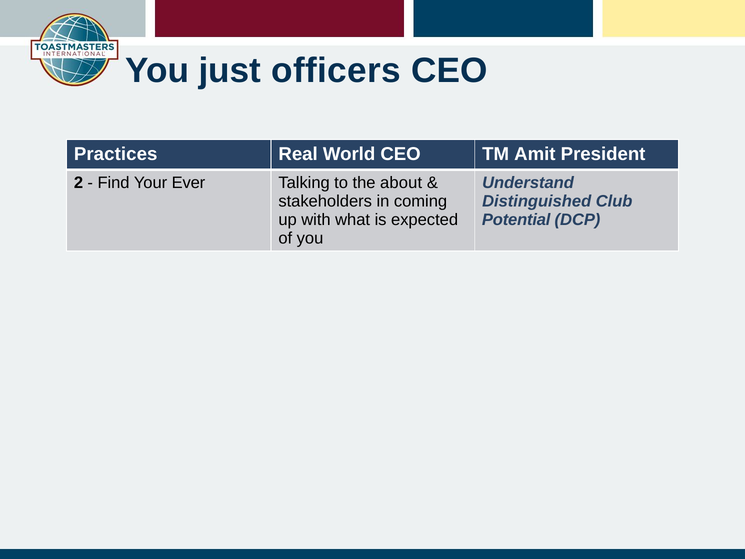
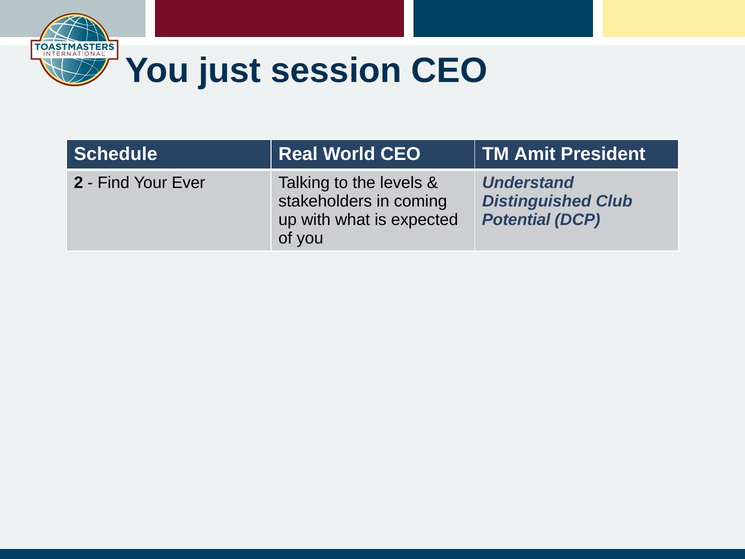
officers: officers -> session (336, 71)
Practices: Practices -> Schedule (116, 154)
about: about -> levels (401, 183)
